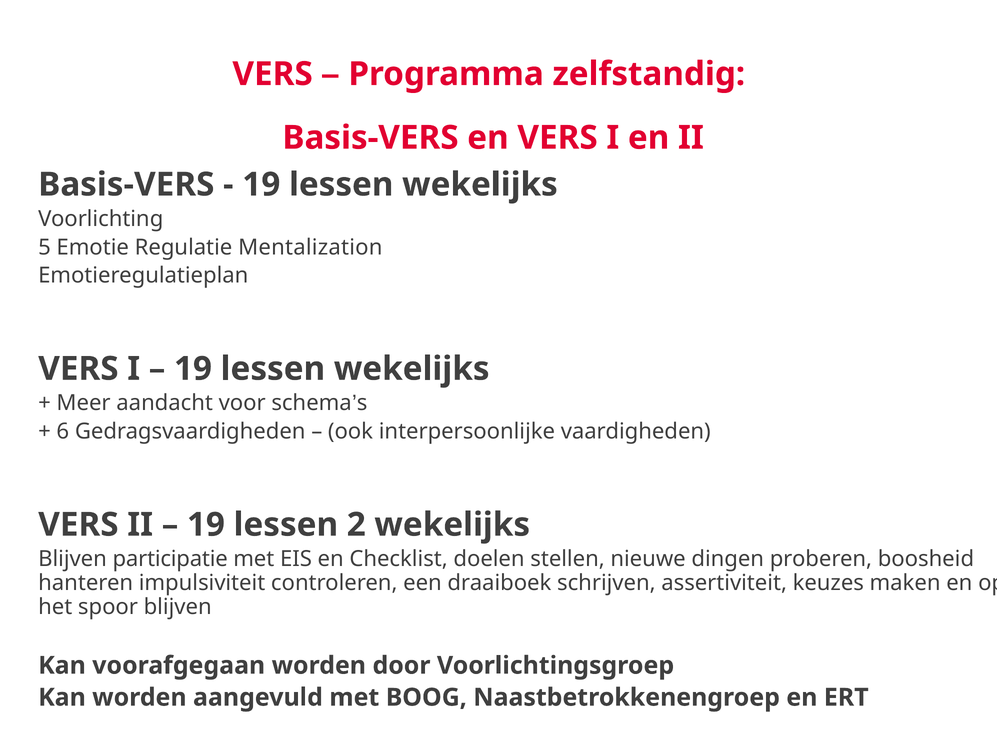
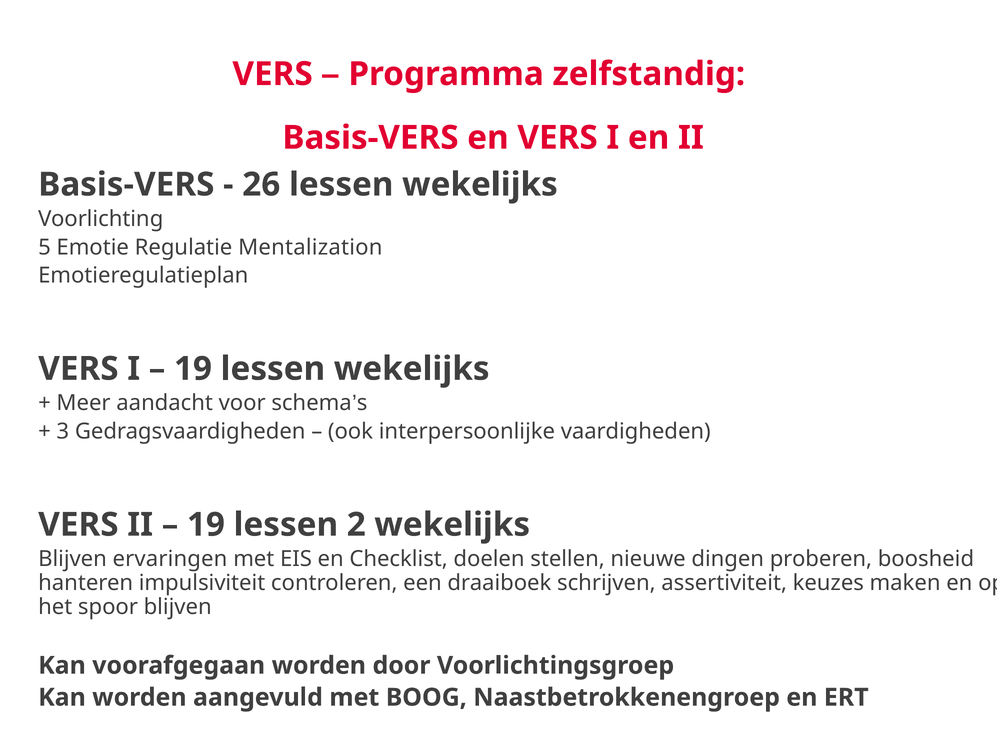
19: 19 -> 26 (261, 185)
6: 6 -> 3 (63, 431)
participatie: participatie -> ervaringen (170, 559)
